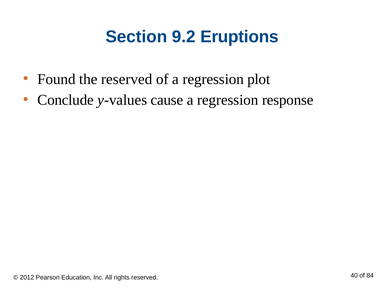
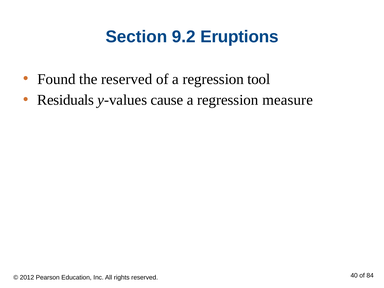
plot: plot -> tool (259, 79)
Conclude: Conclude -> Residuals (66, 100)
response: response -> measure (288, 100)
